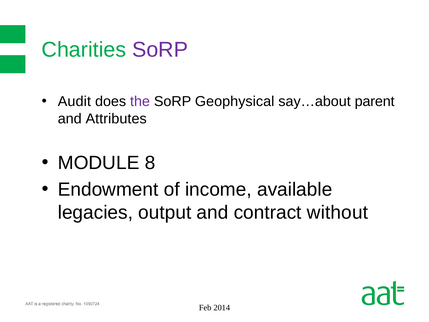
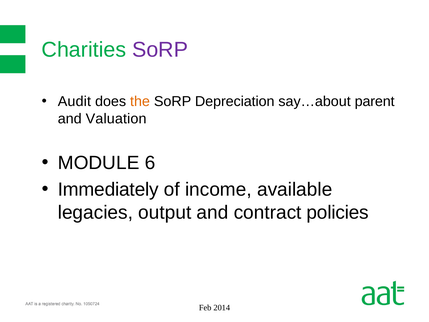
the colour: purple -> orange (140, 101)
Geophysical: Geophysical -> Depreciation (235, 101)
Attributes: Attributes -> Valuation (116, 119)
8: 8 -> 6 (150, 163)
Endowment: Endowment -> Immediately (108, 190)
without: without -> policies (338, 212)
